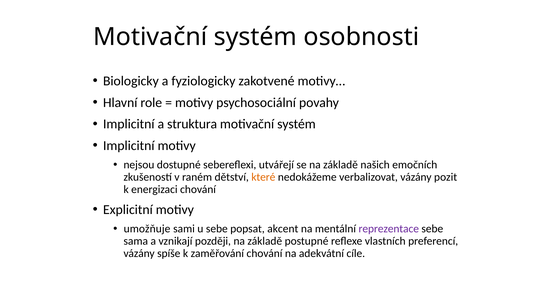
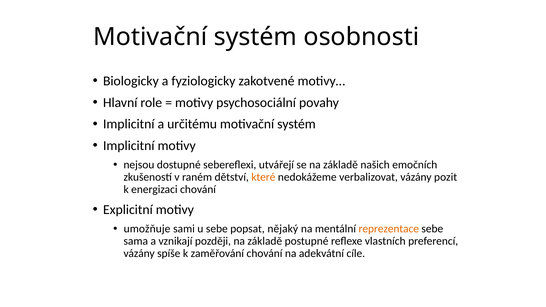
struktura: struktura -> určitému (192, 124)
akcent: akcent -> nějaký (283, 229)
reprezentace colour: purple -> orange (389, 229)
